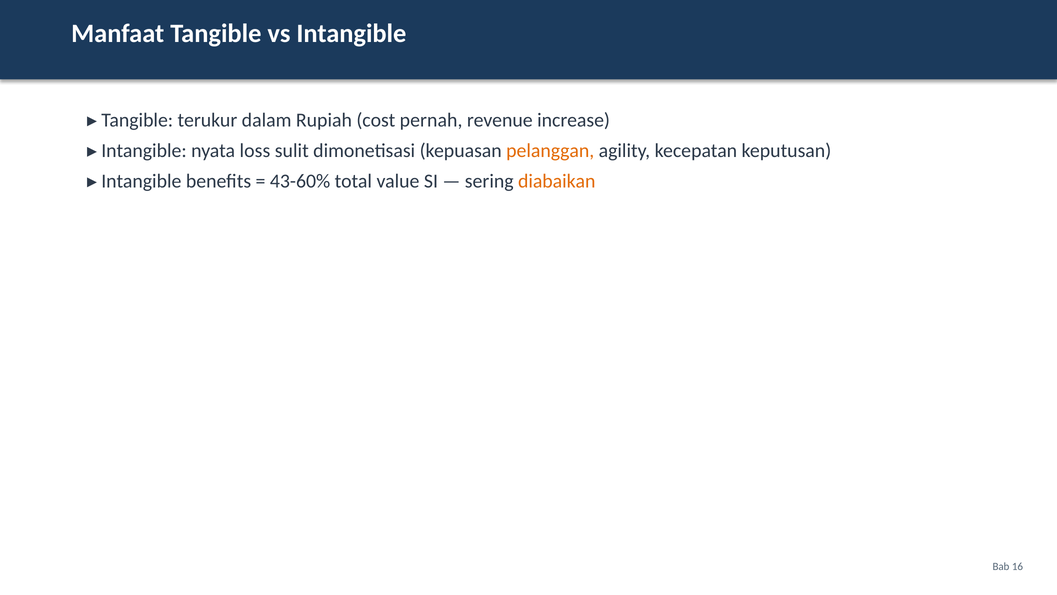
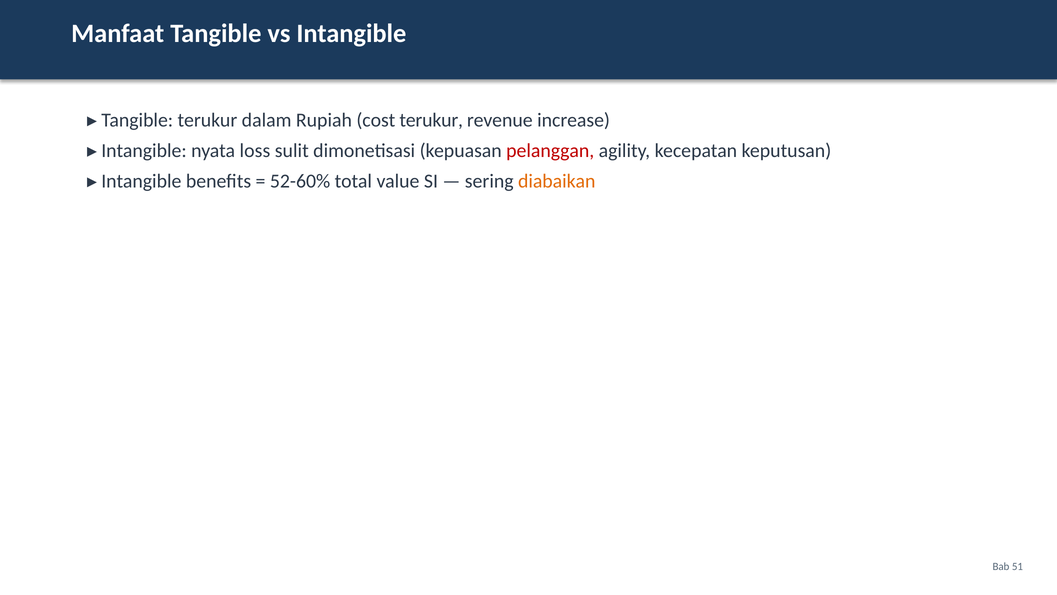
cost pernah: pernah -> terukur (431, 120)
pelanggan colour: orange -> red (550, 151)
43-60%: 43-60% -> 52-60% (300, 181)
16: 16 -> 51 (1017, 566)
